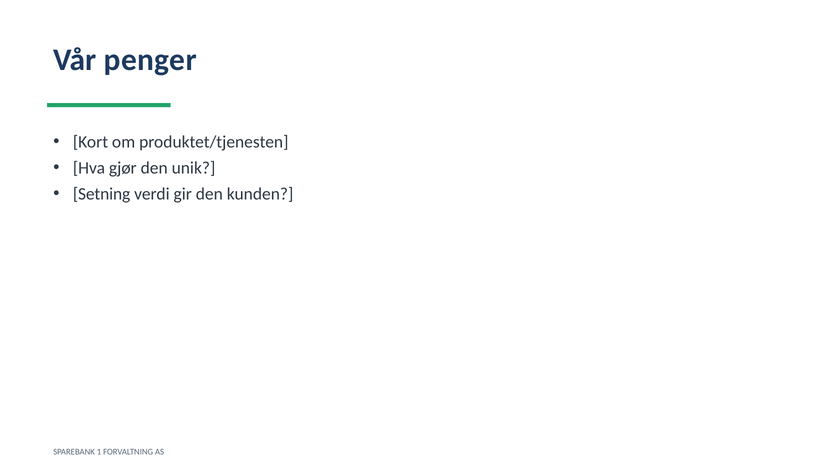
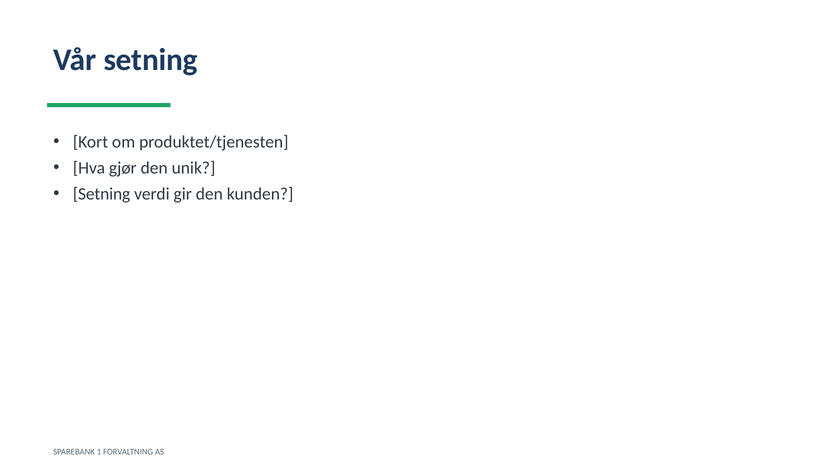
Vår penger: penger -> setning (151, 60)
